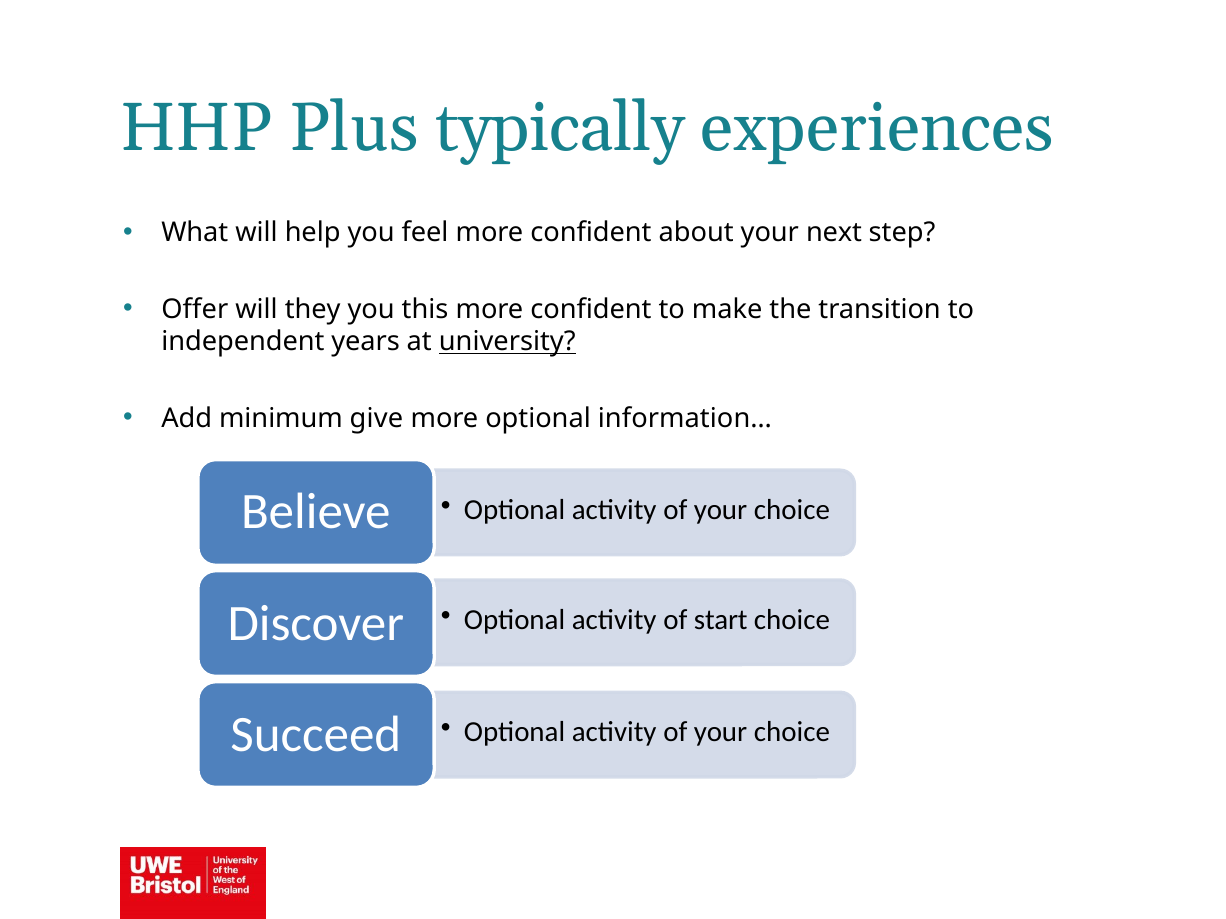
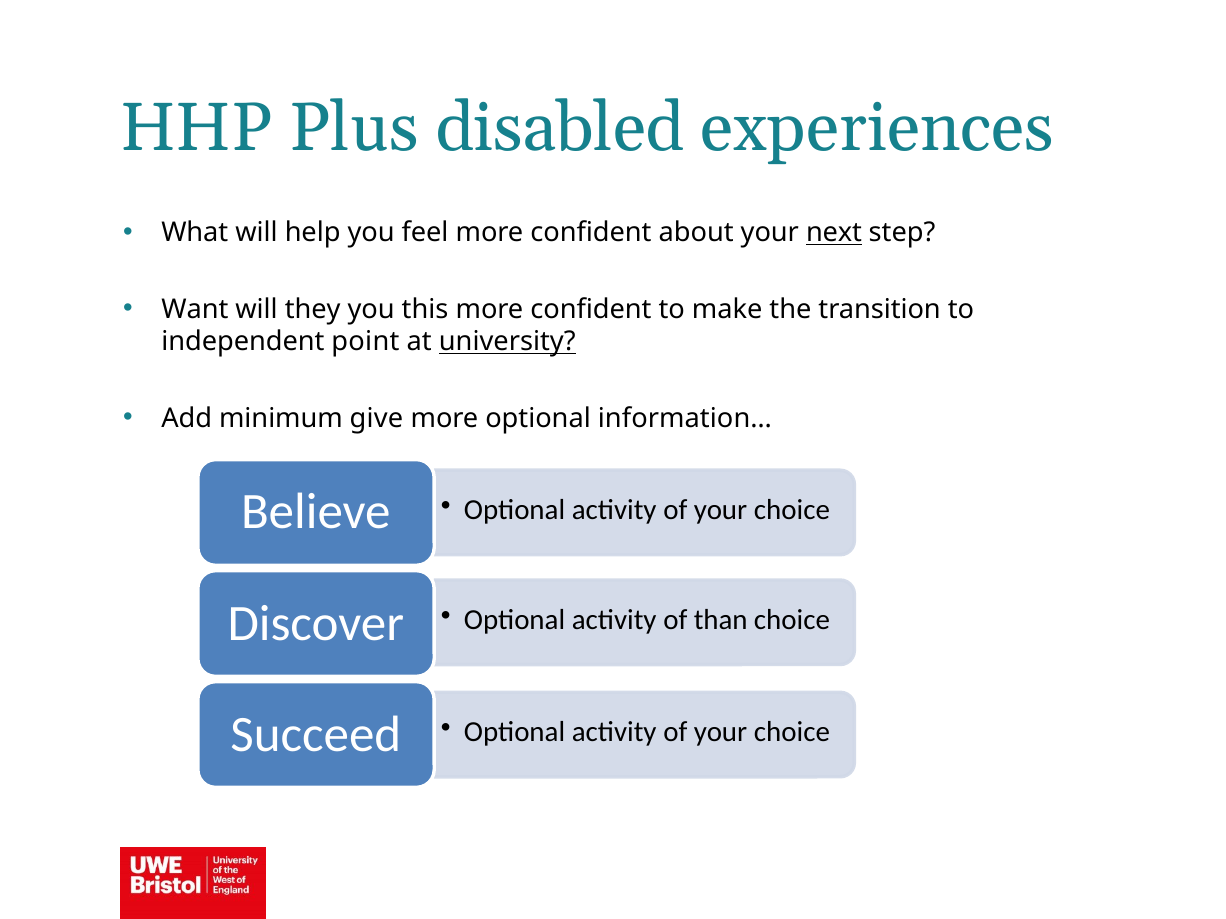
typically: typically -> disabled (560, 128)
next underline: none -> present (834, 233)
Offer: Offer -> Want (195, 309)
years: years -> point (365, 342)
start: start -> than (721, 620)
